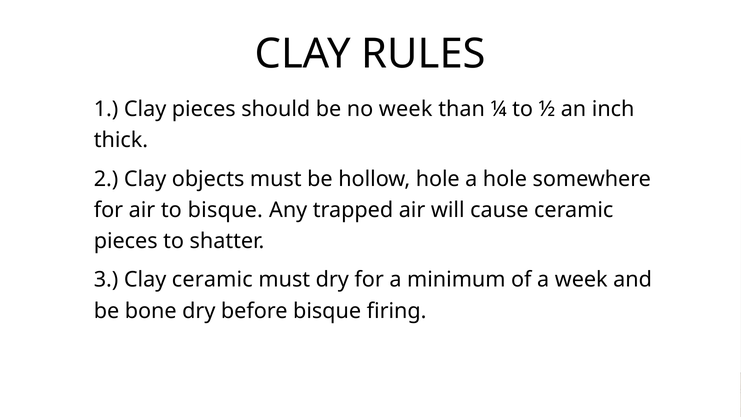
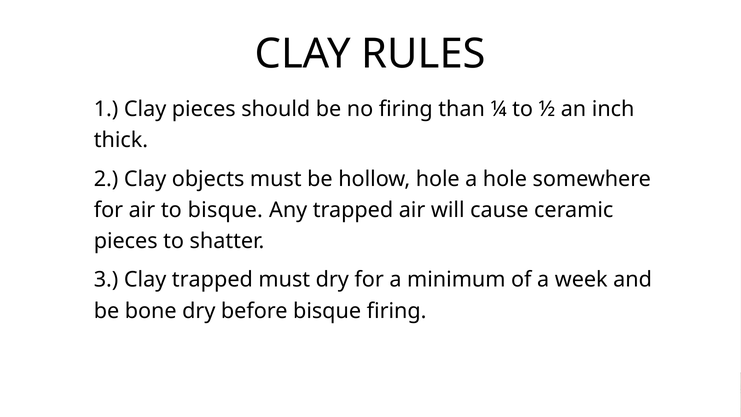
no week: week -> firing (406, 109)
Clay ceramic: ceramic -> trapped (212, 280)
